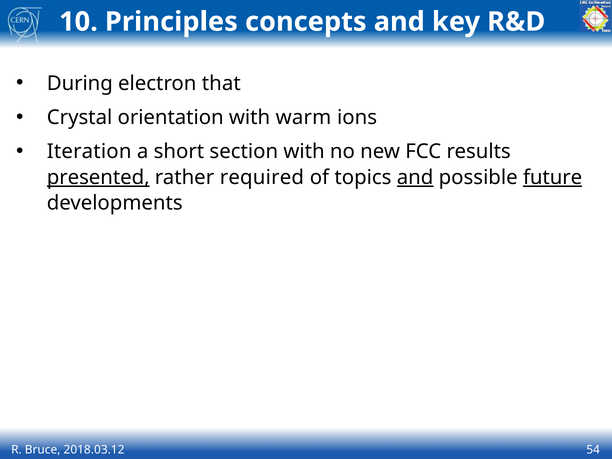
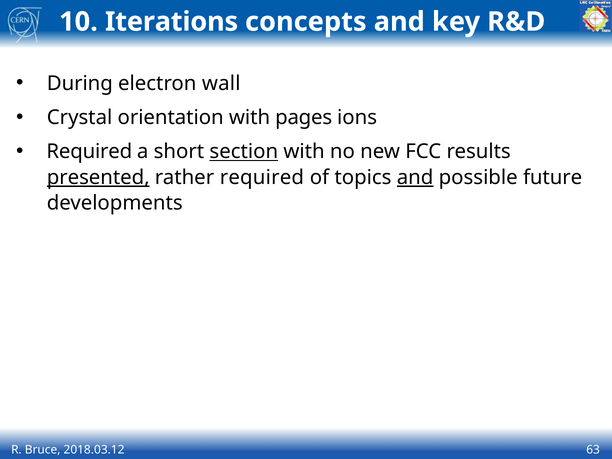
Principles: Principles -> Iterations (172, 22)
that: that -> wall (221, 83)
warm: warm -> pages (304, 118)
Iteration: Iteration -> Required (89, 152)
section underline: none -> present (244, 152)
future underline: present -> none (553, 177)
54: 54 -> 63 (593, 450)
